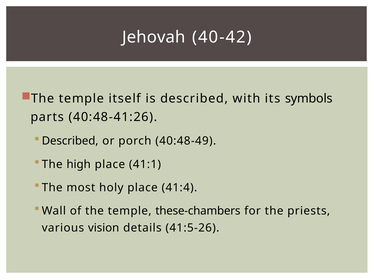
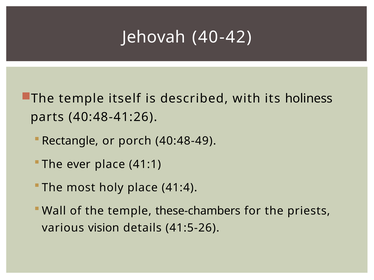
symbols: symbols -> holiness (309, 99)
Described: Described -> Rectangle (70, 141)
high: high -> ever (79, 165)
